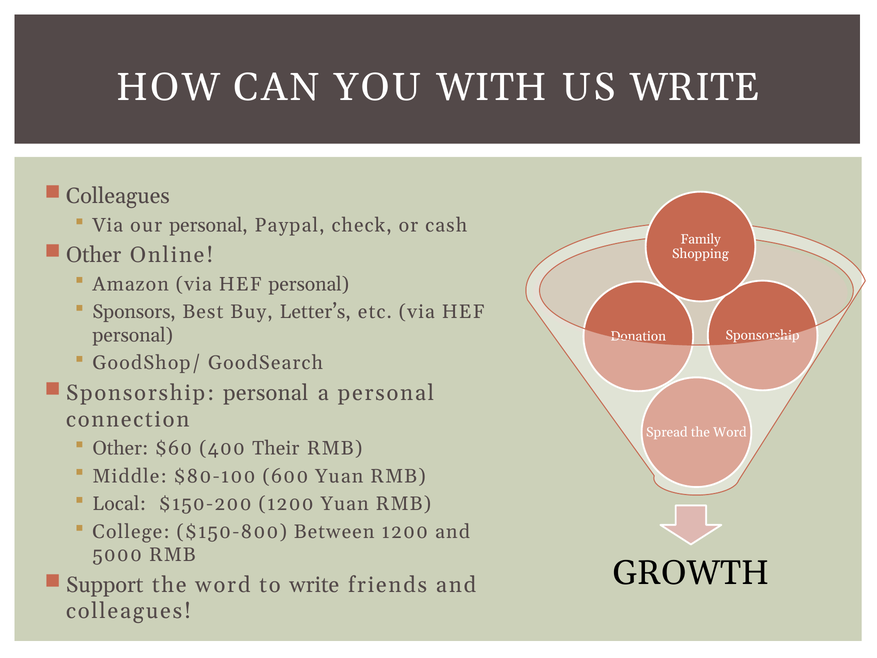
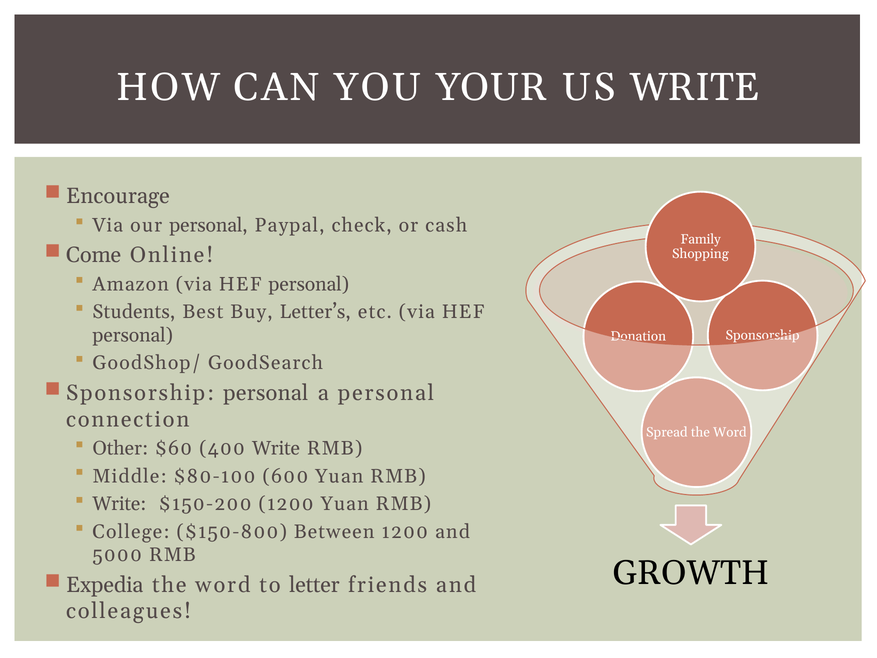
WITH: WITH -> YOUR (491, 87)
Colleagues: Colleagues -> Encourage (118, 196)
Other: Other -> Come (94, 255)
Sponsors: Sponsors -> Students (134, 312)
400 Their: Their -> Write (276, 448)
Local: Local -> Write (119, 504)
Support: Support -> Expedia (105, 585)
to write: write -> letter (314, 585)
